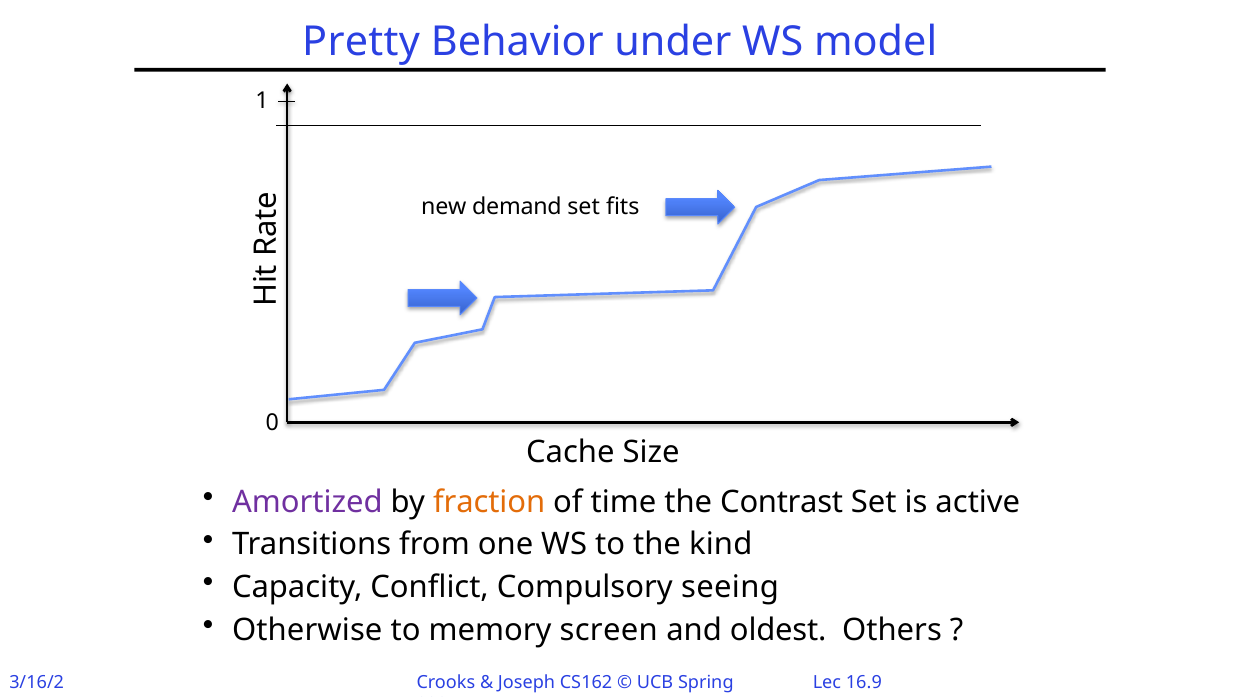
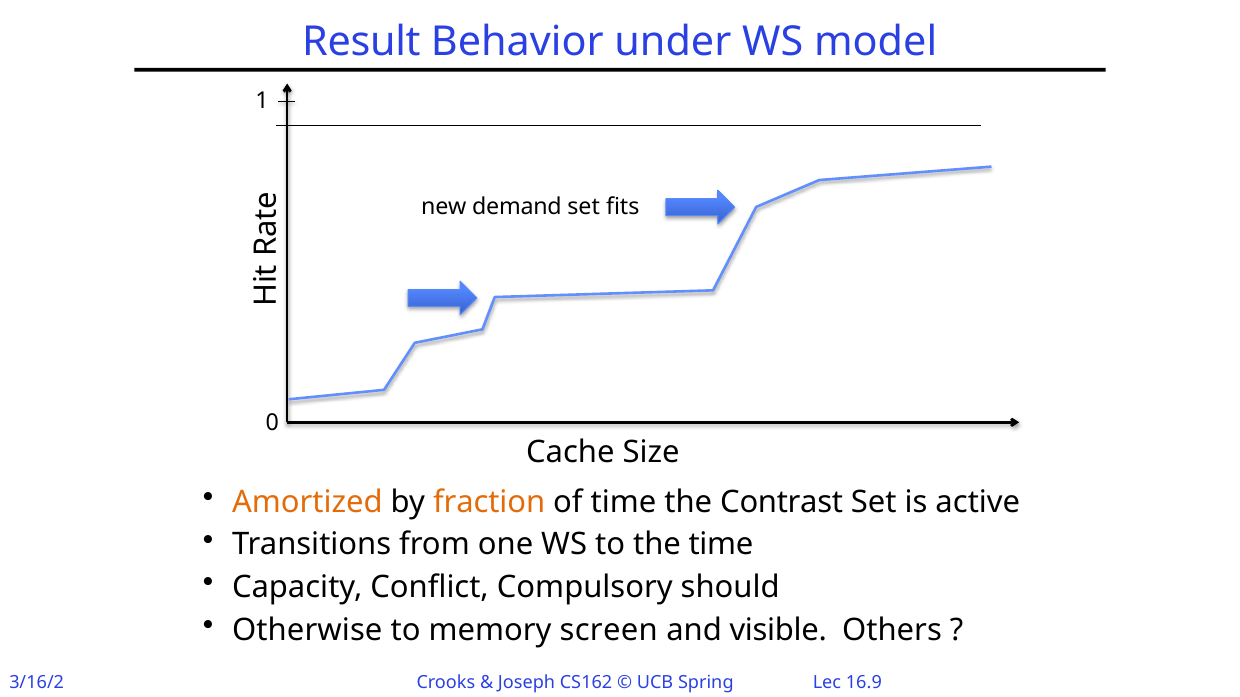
Pretty: Pretty -> Result (361, 42)
Amortized colour: purple -> orange (307, 502)
the kind: kind -> time (721, 545)
seeing: seeing -> should (730, 588)
oldest: oldest -> visible (778, 630)
